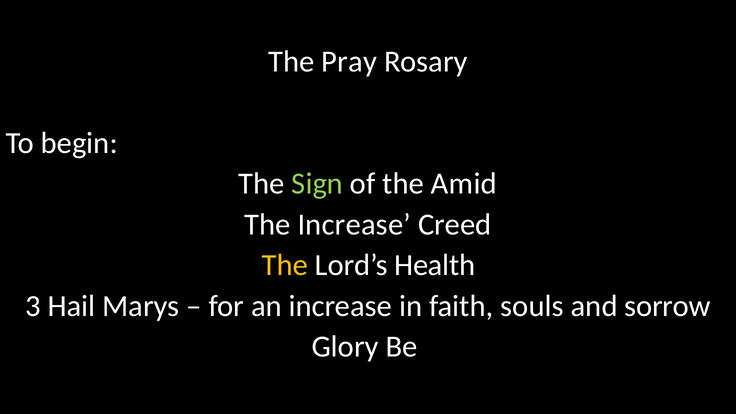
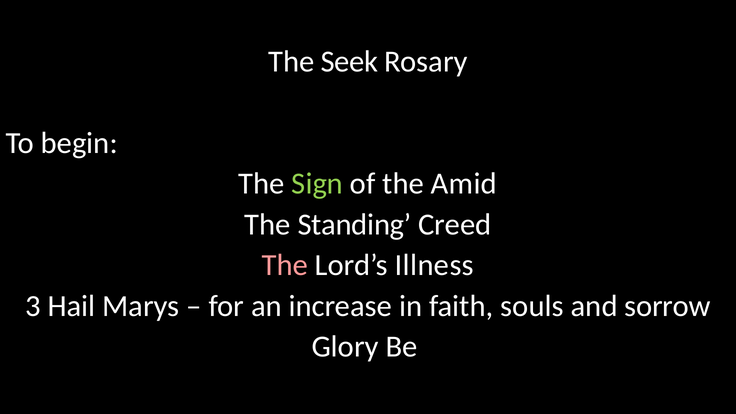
Pray: Pray -> Seek (349, 62)
The Increase: Increase -> Standing (355, 225)
The colour: yellow -> pink (285, 265)
Health: Health -> Illness (434, 265)
